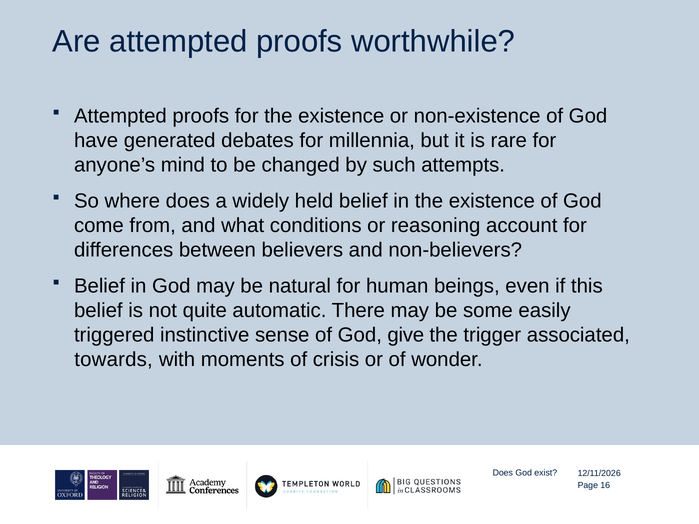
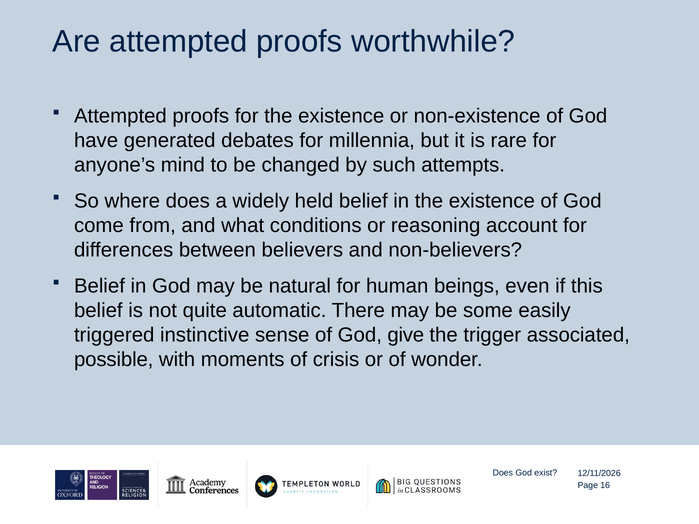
towards: towards -> possible (114, 360)
